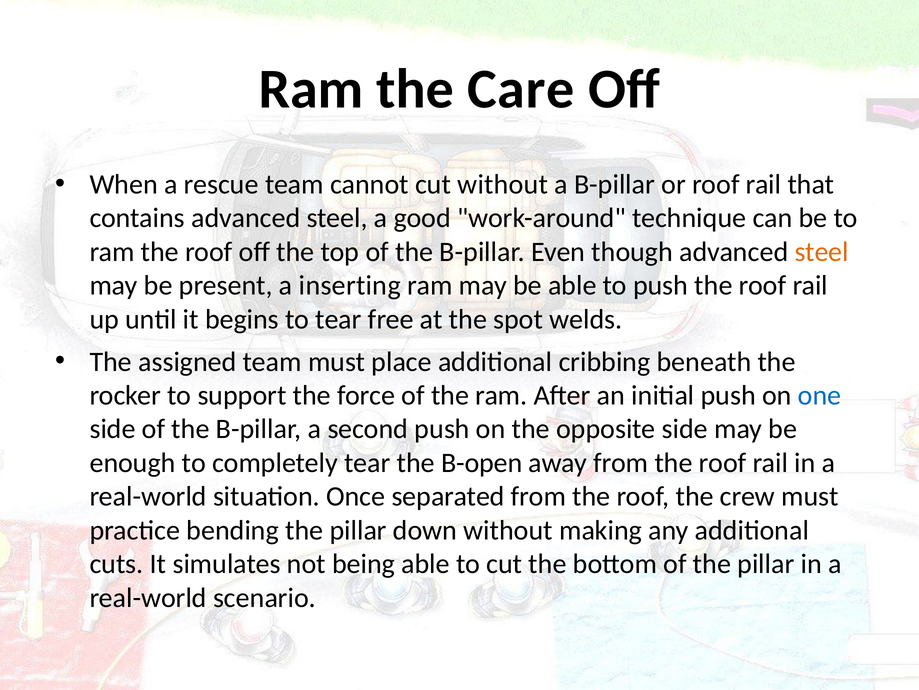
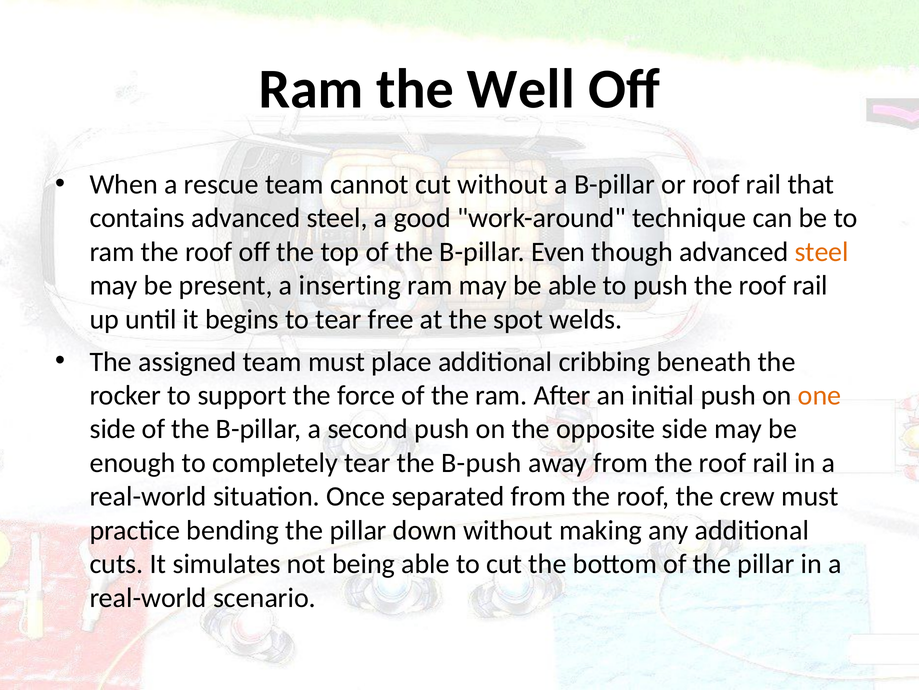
Care: Care -> Well (521, 89)
one colour: blue -> orange (820, 395)
B-open: B-open -> B-push (481, 462)
